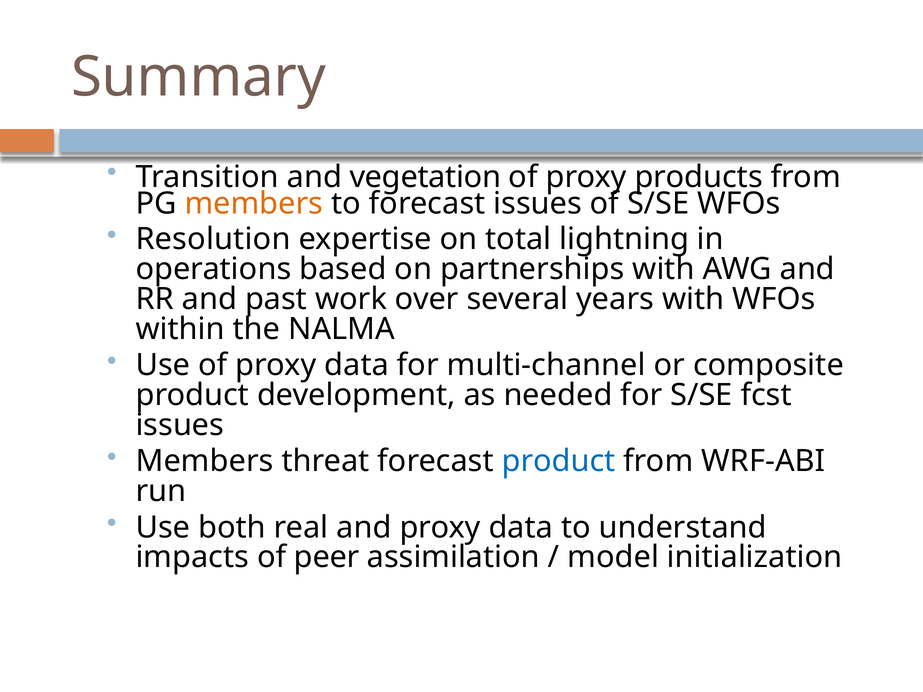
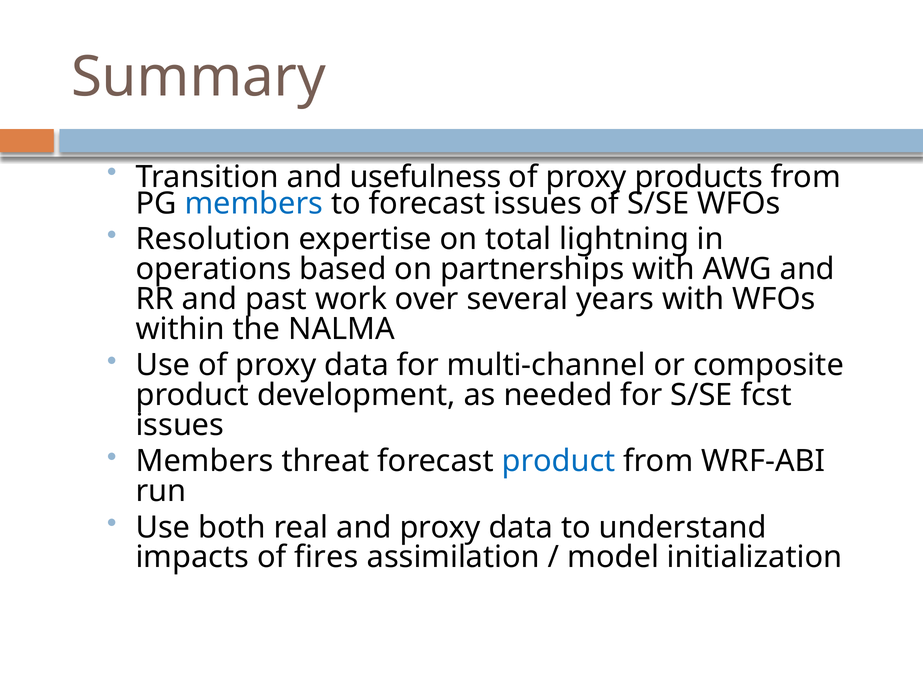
vegetation: vegetation -> usefulness (425, 177)
members colour: orange -> blue (254, 204)
peer: peer -> fires (326, 557)
